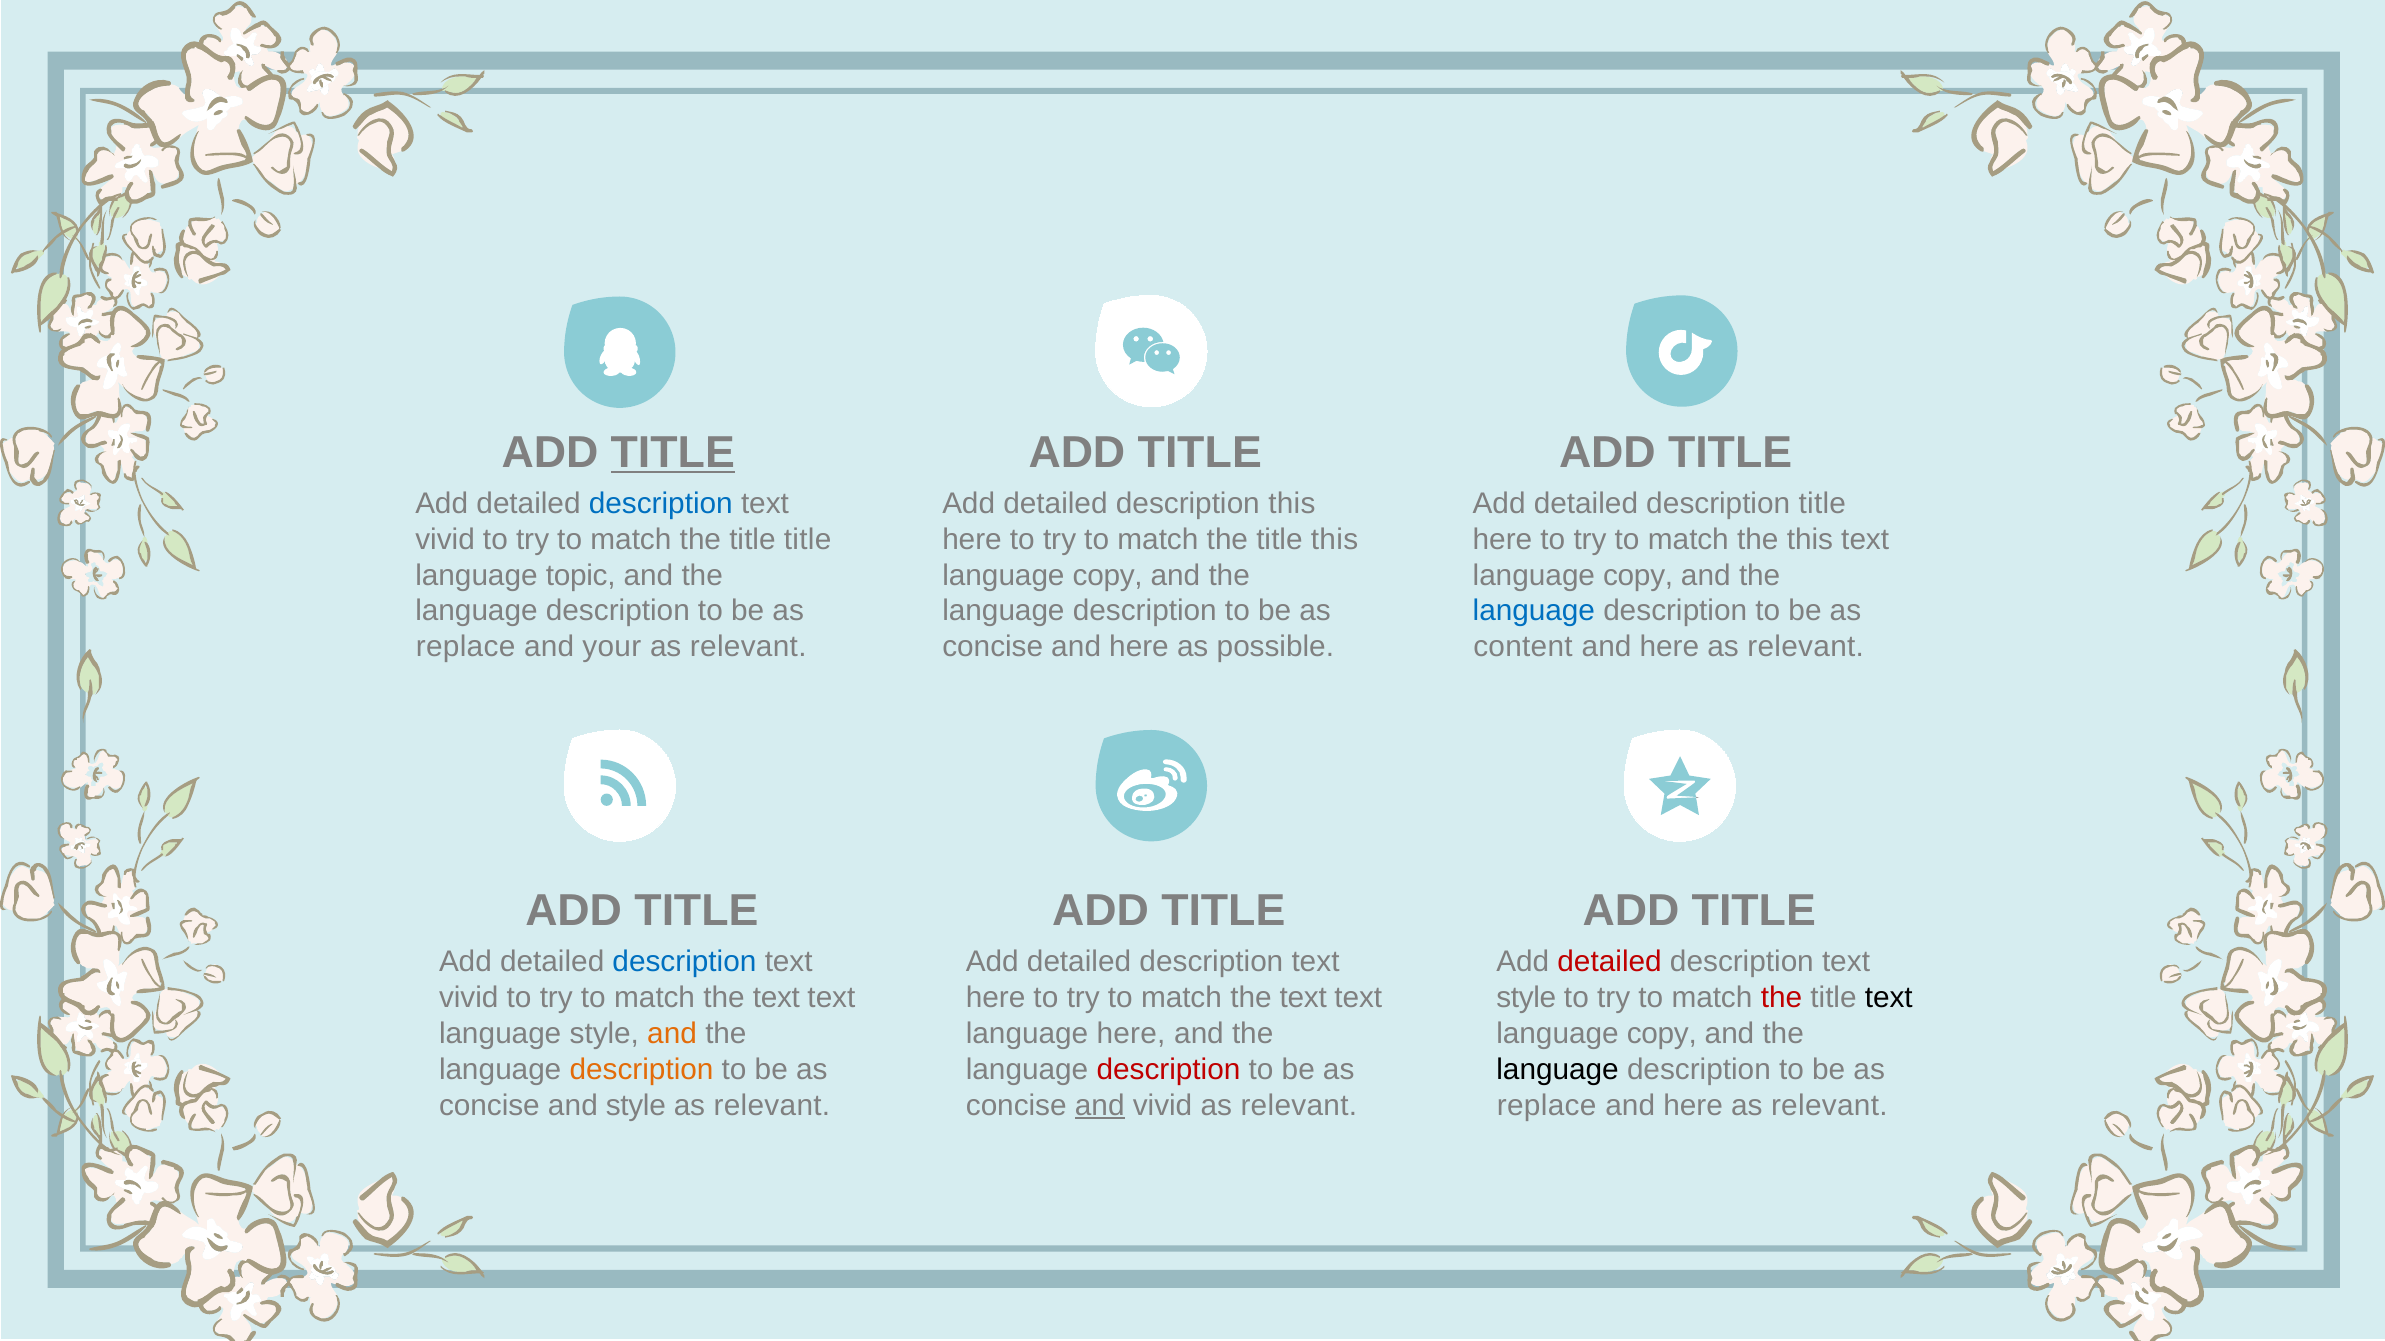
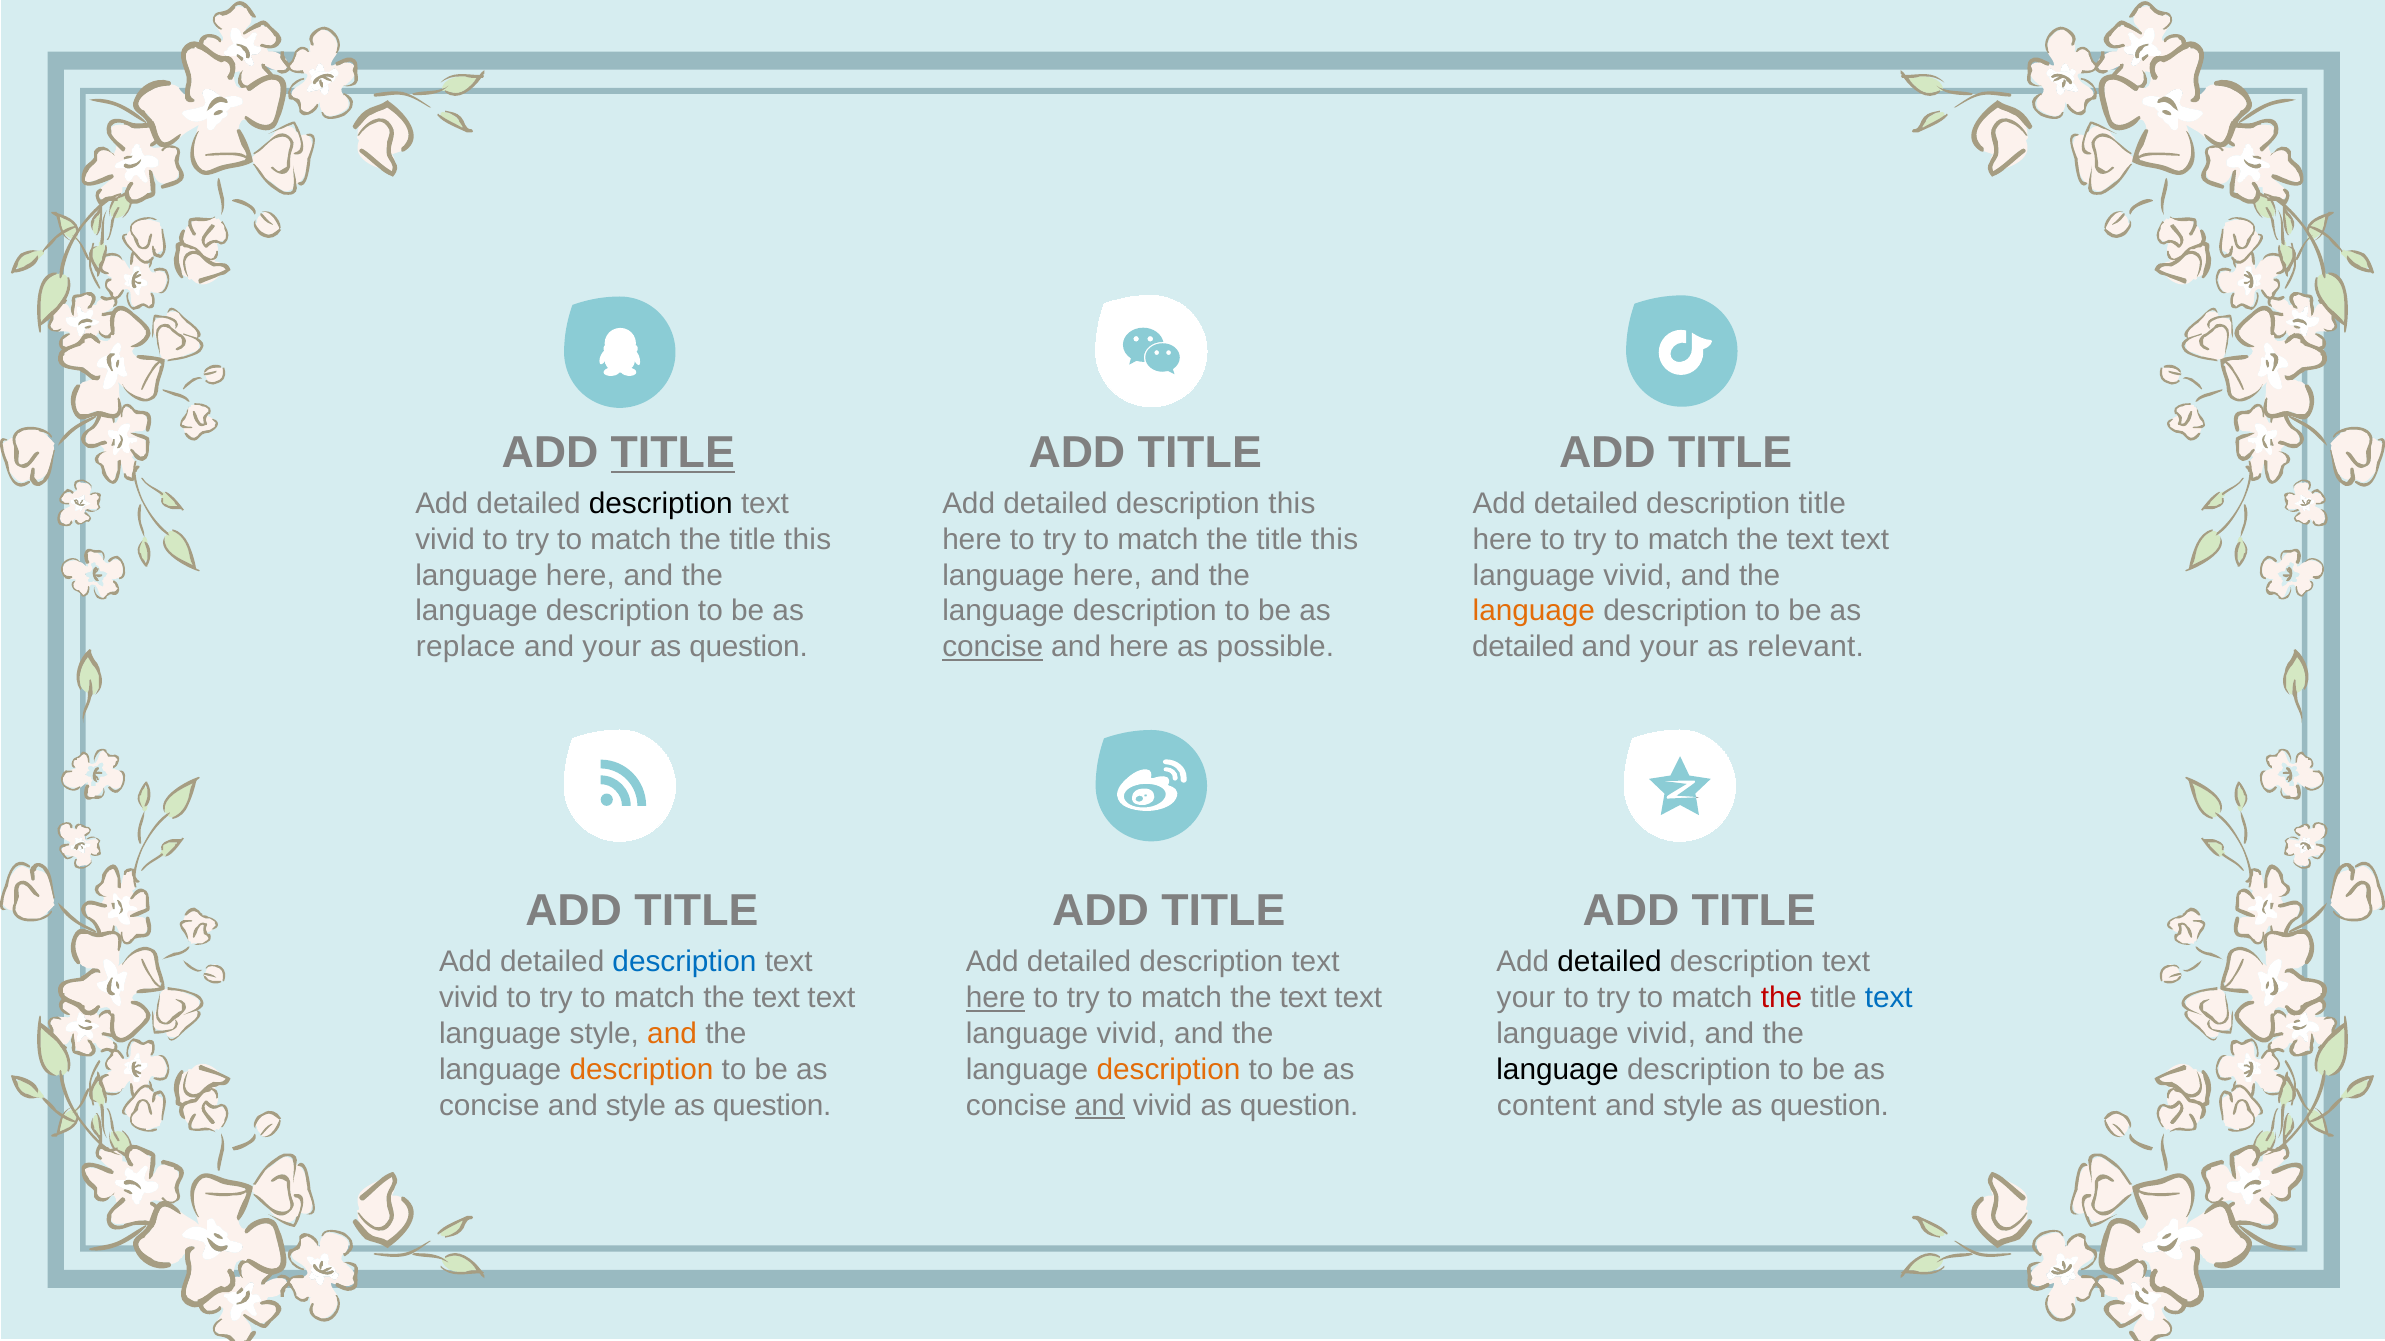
description colour: blue -> black (661, 504)
title: title -> this (808, 540)
this: this -> text (1810, 540)
topic: topic -> here (580, 576)
copy: copy -> here (1107, 576)
copy: copy -> vivid (1638, 576)
language colour: blue -> orange (1534, 611)
relevant: relevant -> question (749, 647)
concise underline: none -> present (993, 647)
content: content -> detailed (1523, 647)
here: here -> your (1669, 647)
detailed colour: red -> black (1610, 963)
here underline: none -> present (996, 998)
style: style -> your (1526, 998)
text colour: black -> blue (1889, 998)
here: here -> vivid (1131, 1034)
copy: copy -> vivid (1662, 1034)
description colour: red -> orange (1168, 1070)
relevant: relevant -> question (772, 1106)
vivid as relevant: relevant -> question (1299, 1106)
replace: replace -> content (1547, 1106)
here: here -> style (1693, 1106)
relevant: relevant -> question (1830, 1106)
